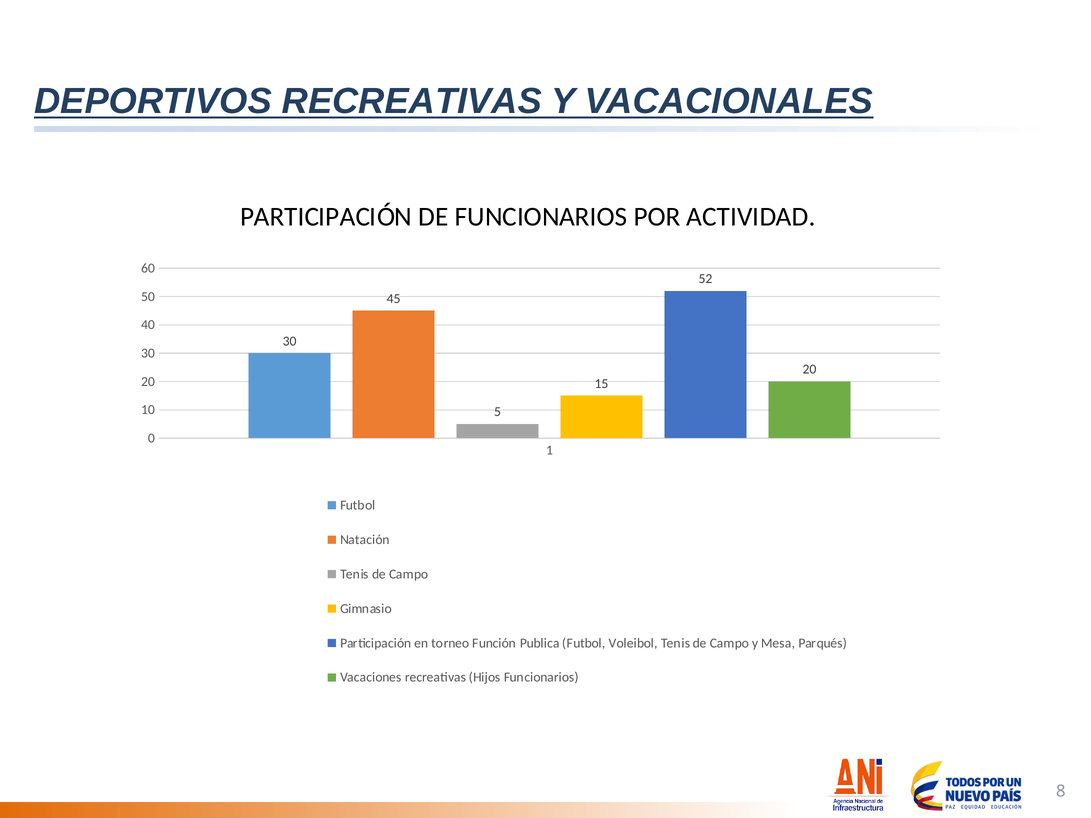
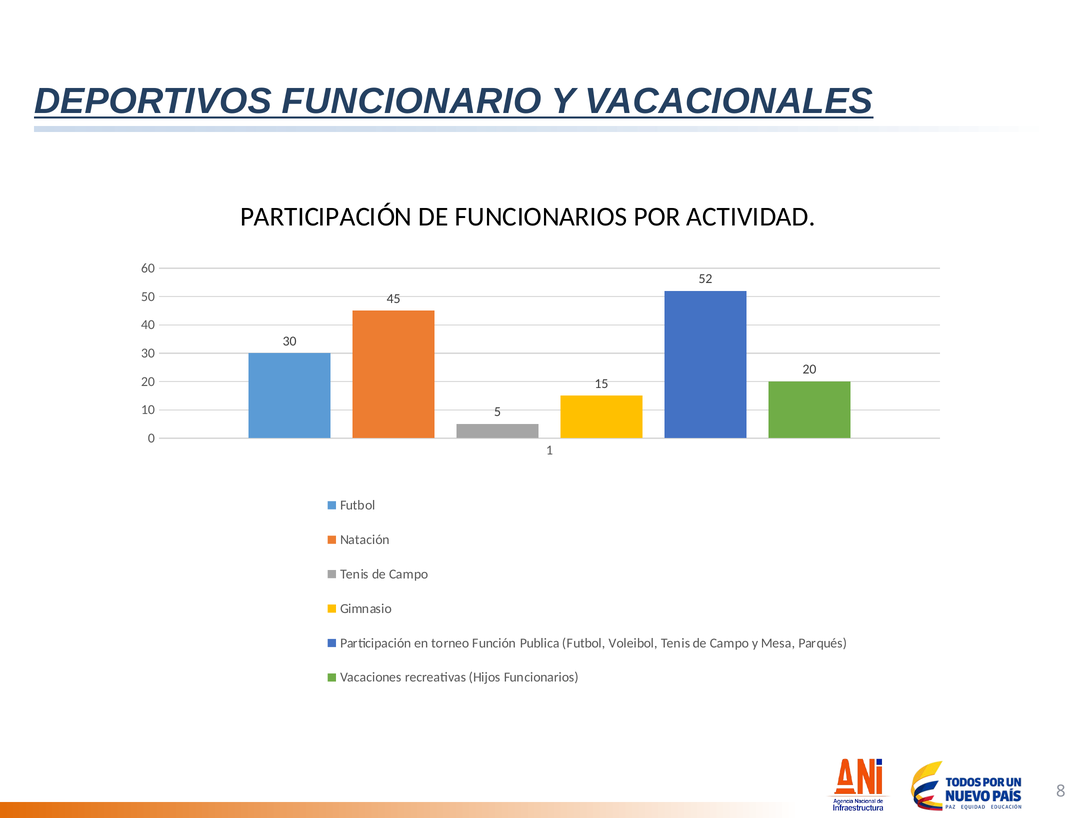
DEPORTIVOS RECREATIVAS: RECREATIVAS -> FUNCIONARIO (412, 101)
